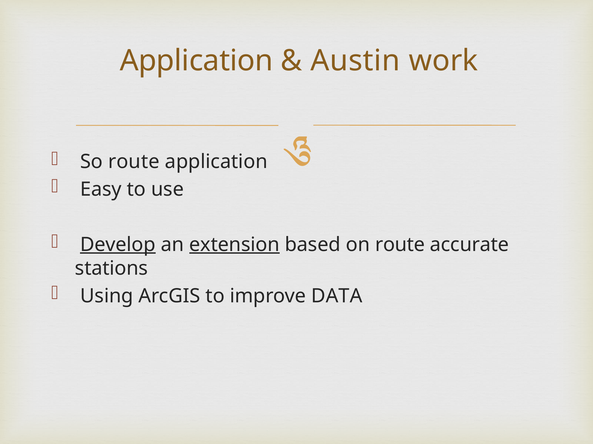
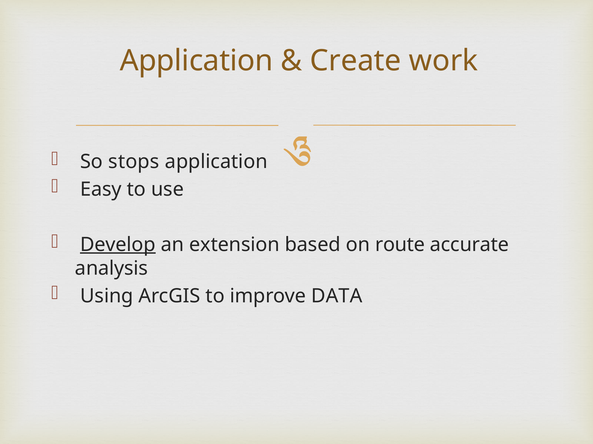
Austin: Austin -> Create (356, 61)
So route: route -> stops (134, 162)
extension underline: present -> none (234, 245)
stations: stations -> analysis (112, 269)
